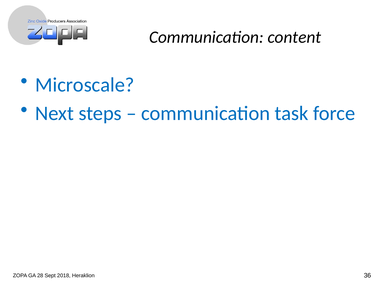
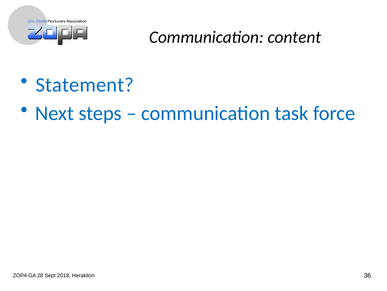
Microscale: Microscale -> Statement (85, 85)
